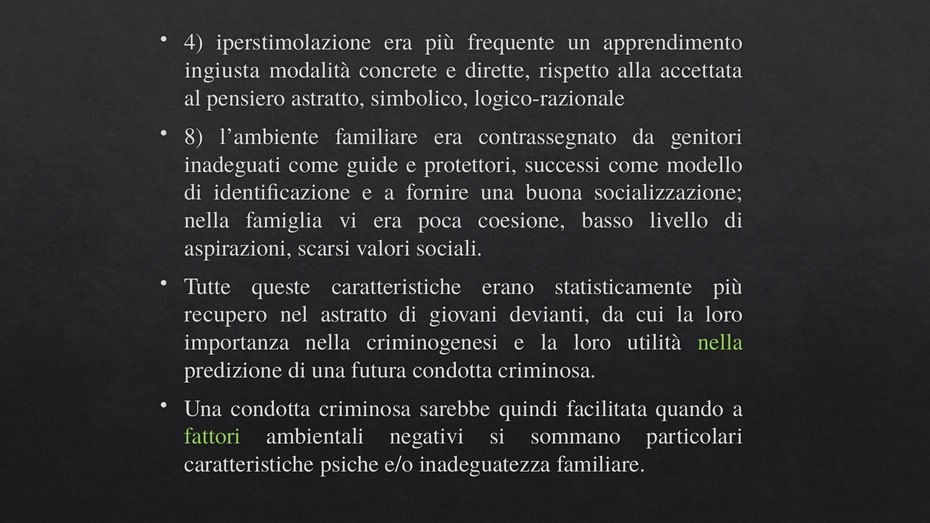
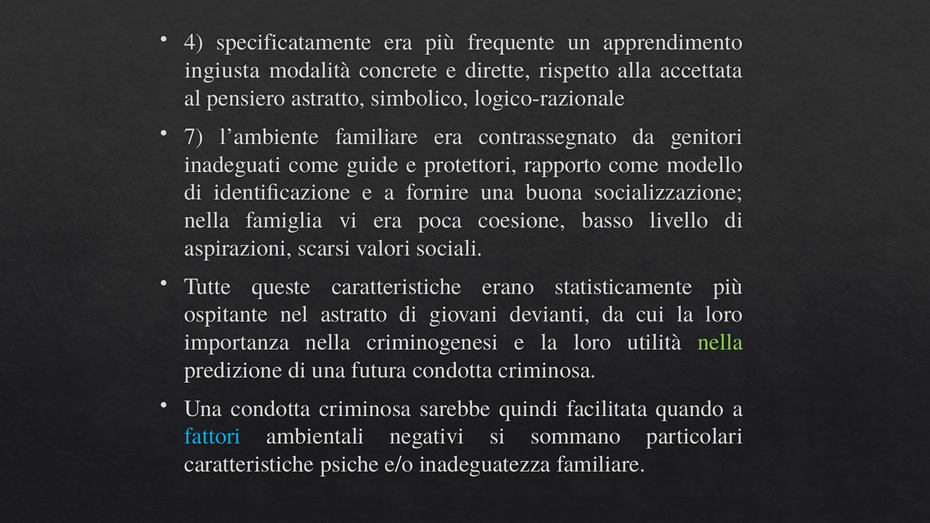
iperstimolazione: iperstimolazione -> specificatamente (294, 42)
8: 8 -> 7 (194, 136)
successi: successi -> rapporto (563, 164)
recupero: recupero -> ospitante (226, 314)
fattori colour: light green -> light blue (213, 436)
